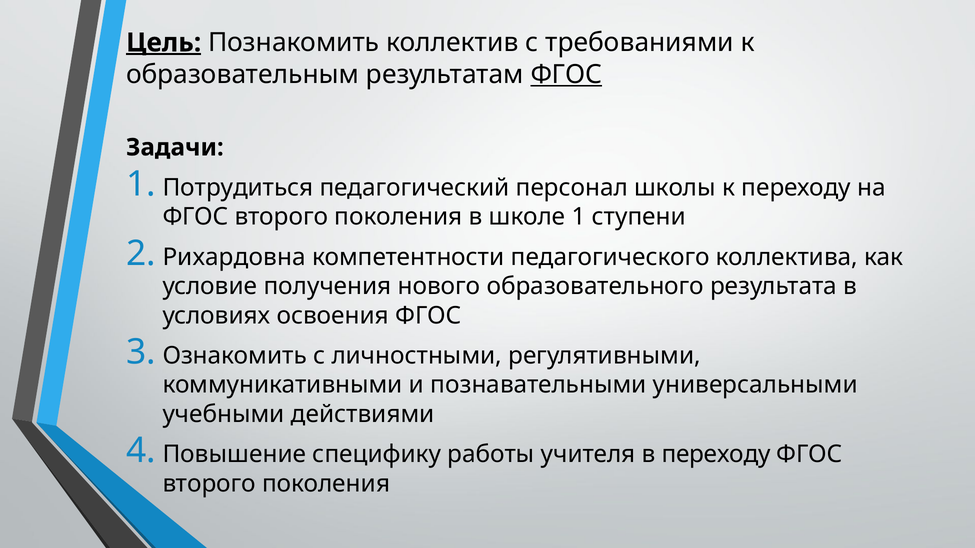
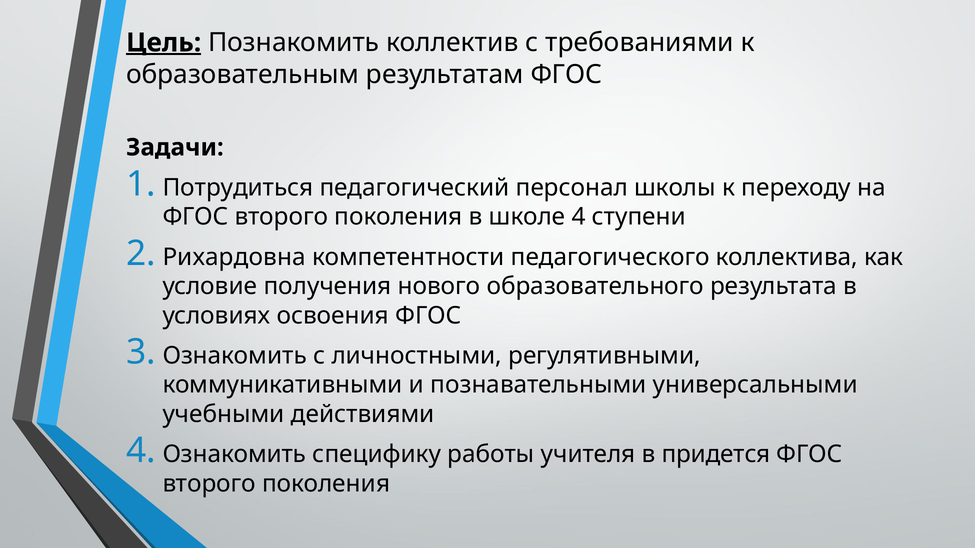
ФГОС underline: present -> none (566, 74)
школе 1: 1 -> 4 (579, 217)
Повышение: Повышение -> Ознакомить (234, 455)
в переходу: переходу -> придется (716, 455)
